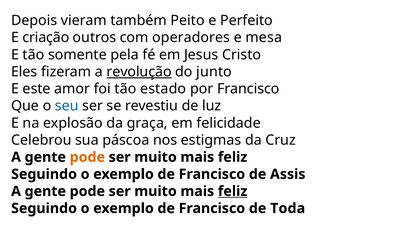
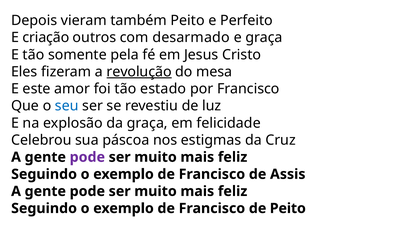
operadores: operadores -> desarmado (191, 38)
e mesa: mesa -> graça (264, 38)
junto: junto -> mesa (214, 72)
pode colour: orange -> purple (87, 157)
feliz underline: present -> none (233, 191)
de Toda: Toda -> Peito (288, 208)
